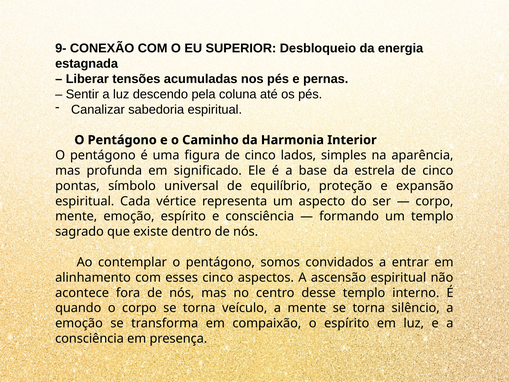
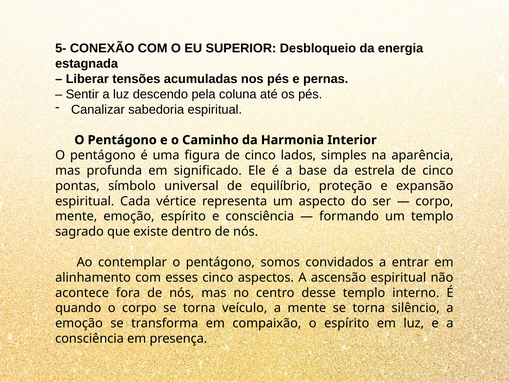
9-: 9- -> 5- (61, 48)
